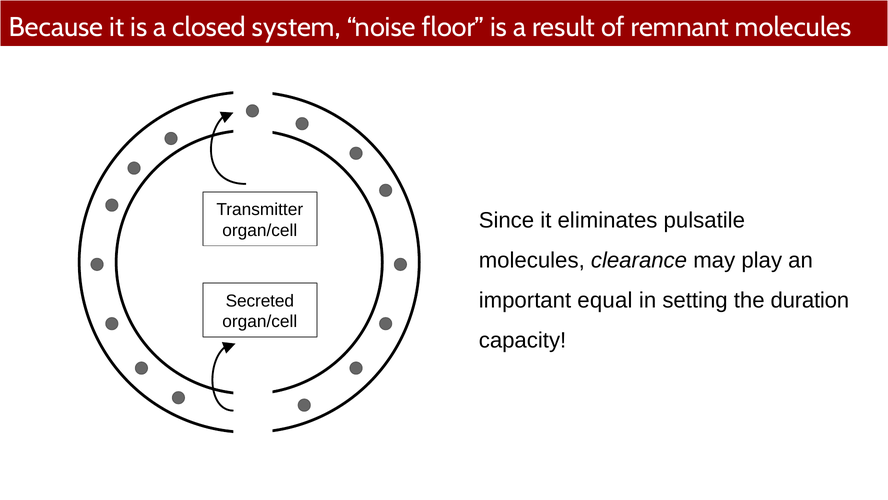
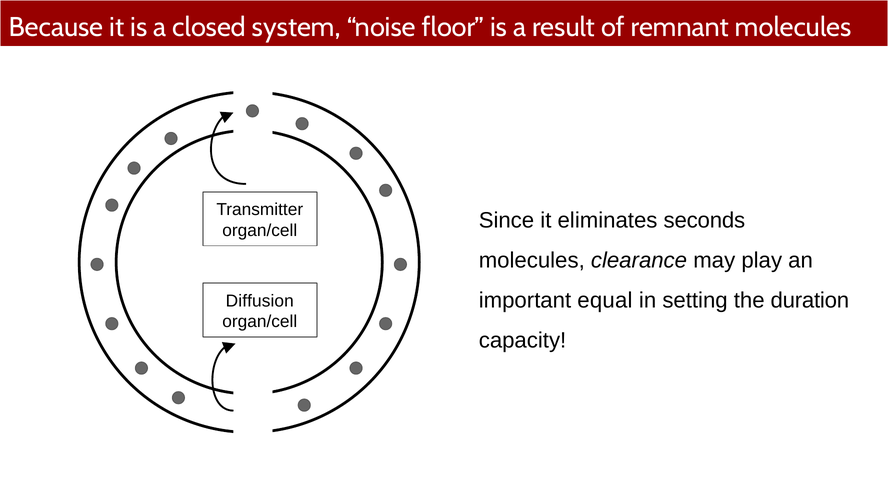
pulsatile: pulsatile -> seconds (704, 220)
Secreted: Secreted -> Diffusion (260, 301)
